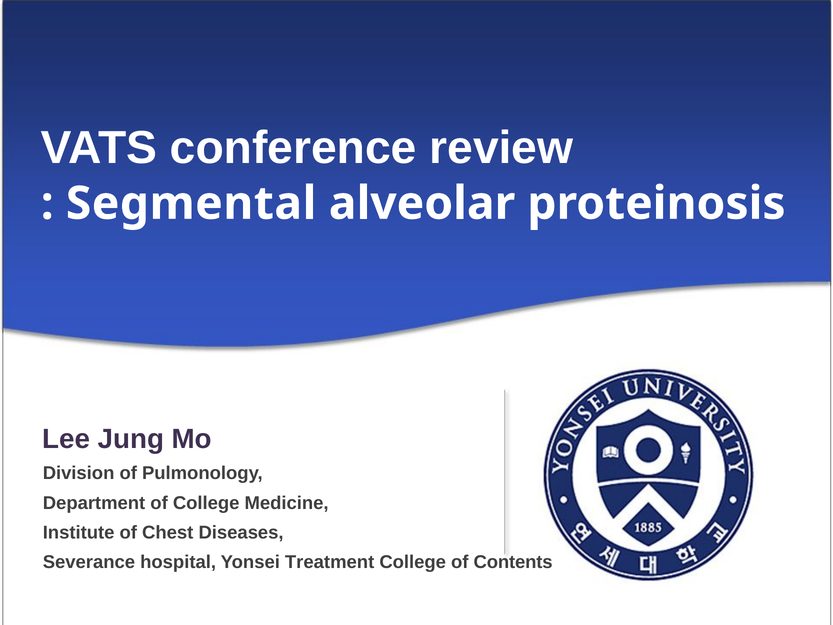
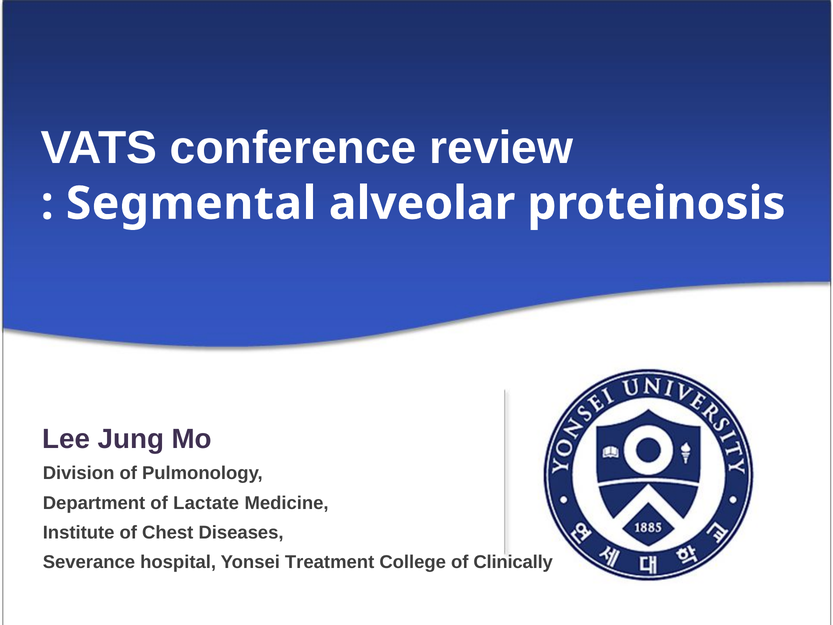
of College: College -> Lactate (206, 503)
Contents: Contents -> Clinically (513, 562)
